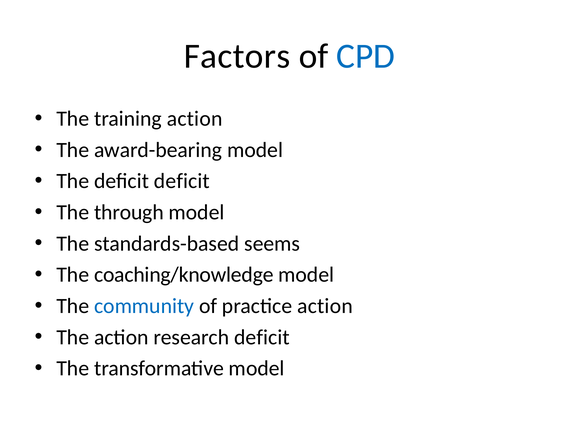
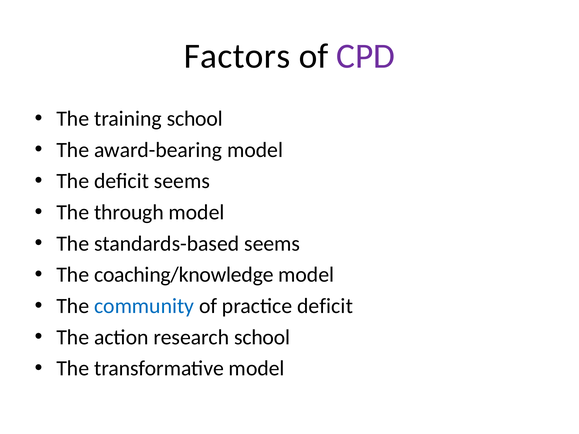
CPD colour: blue -> purple (366, 56)
training action: action -> school (195, 119)
deficit deficit: deficit -> seems (182, 181)
practice action: action -> deficit (325, 306)
research deficit: deficit -> school (262, 337)
